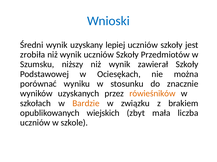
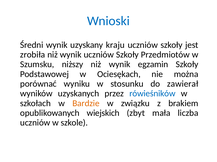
lepiej: lepiej -> kraju (115, 45)
zawierał: zawierał -> egzamin (153, 65)
znacznie: znacznie -> zawierał (183, 84)
rówieśników colour: orange -> blue (152, 94)
